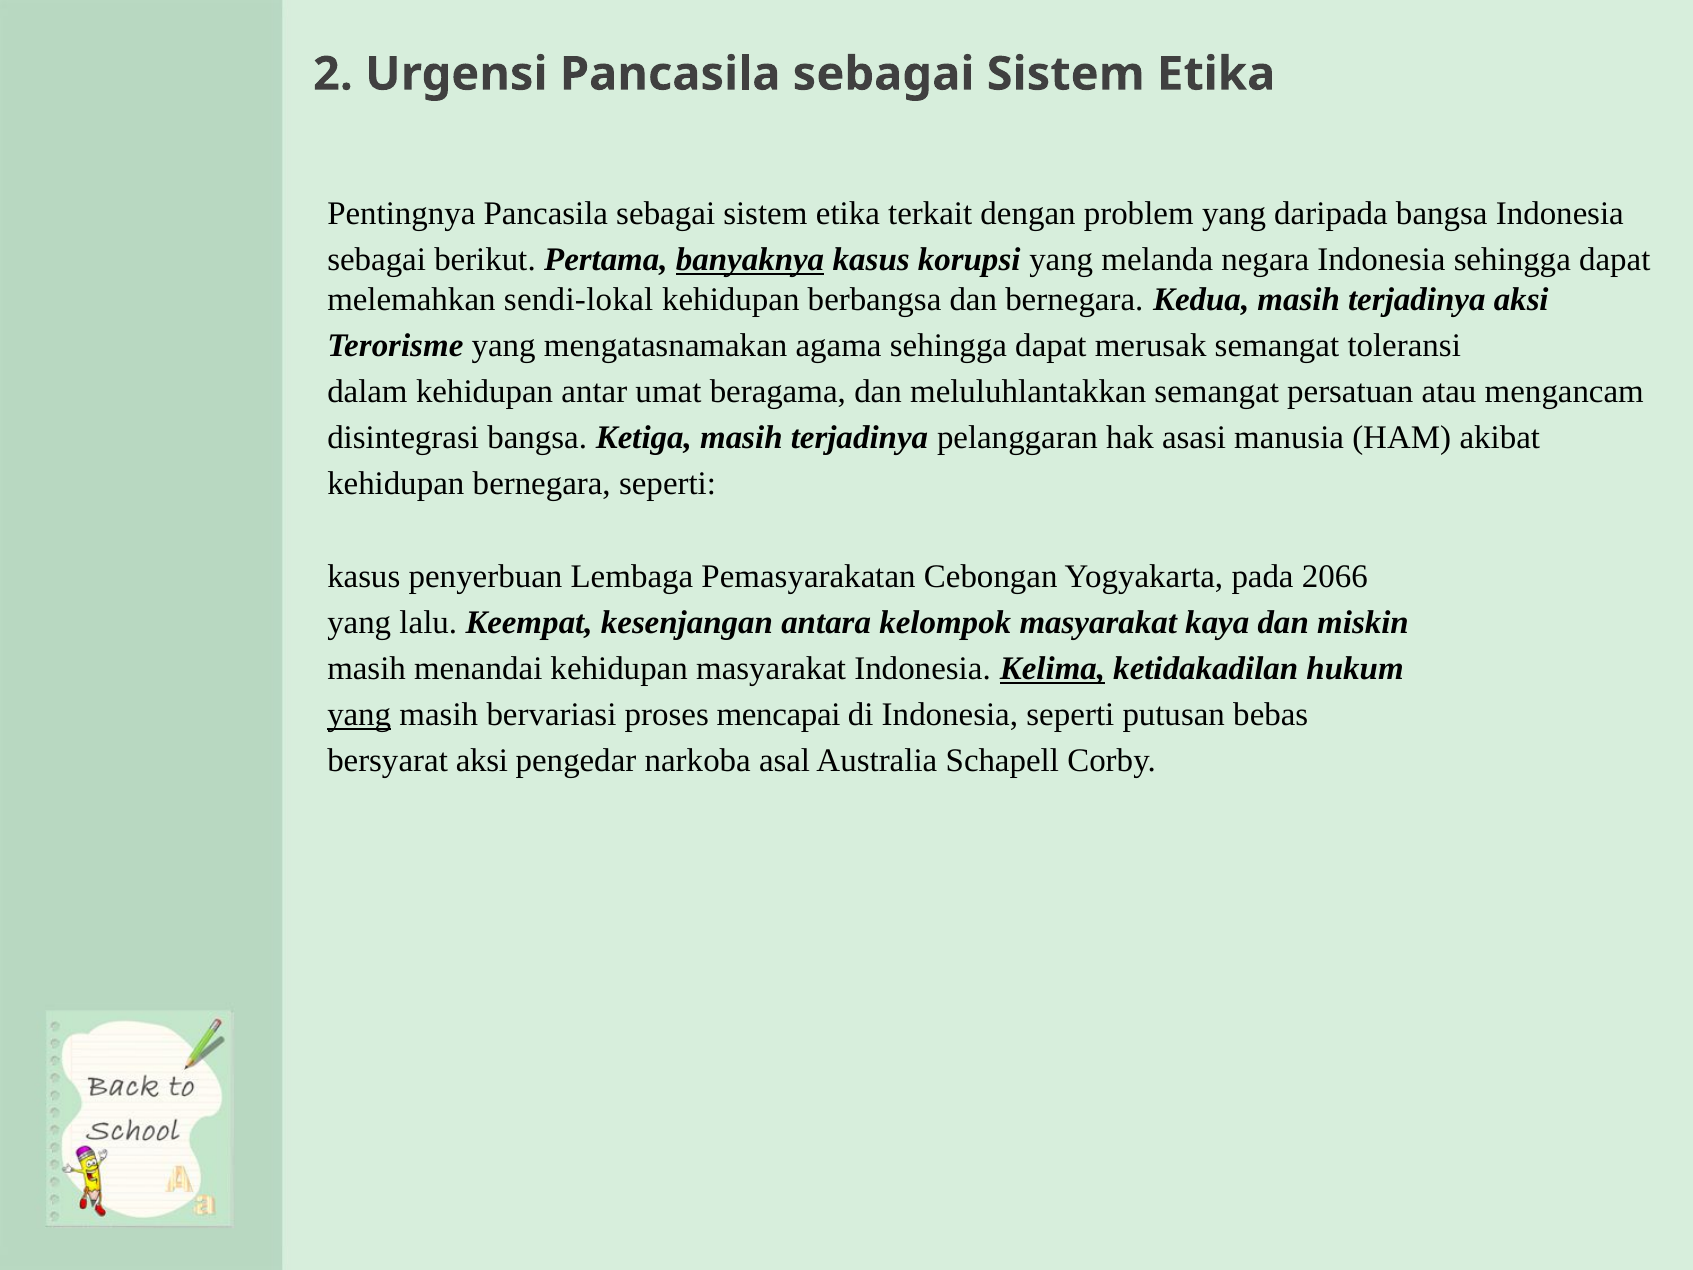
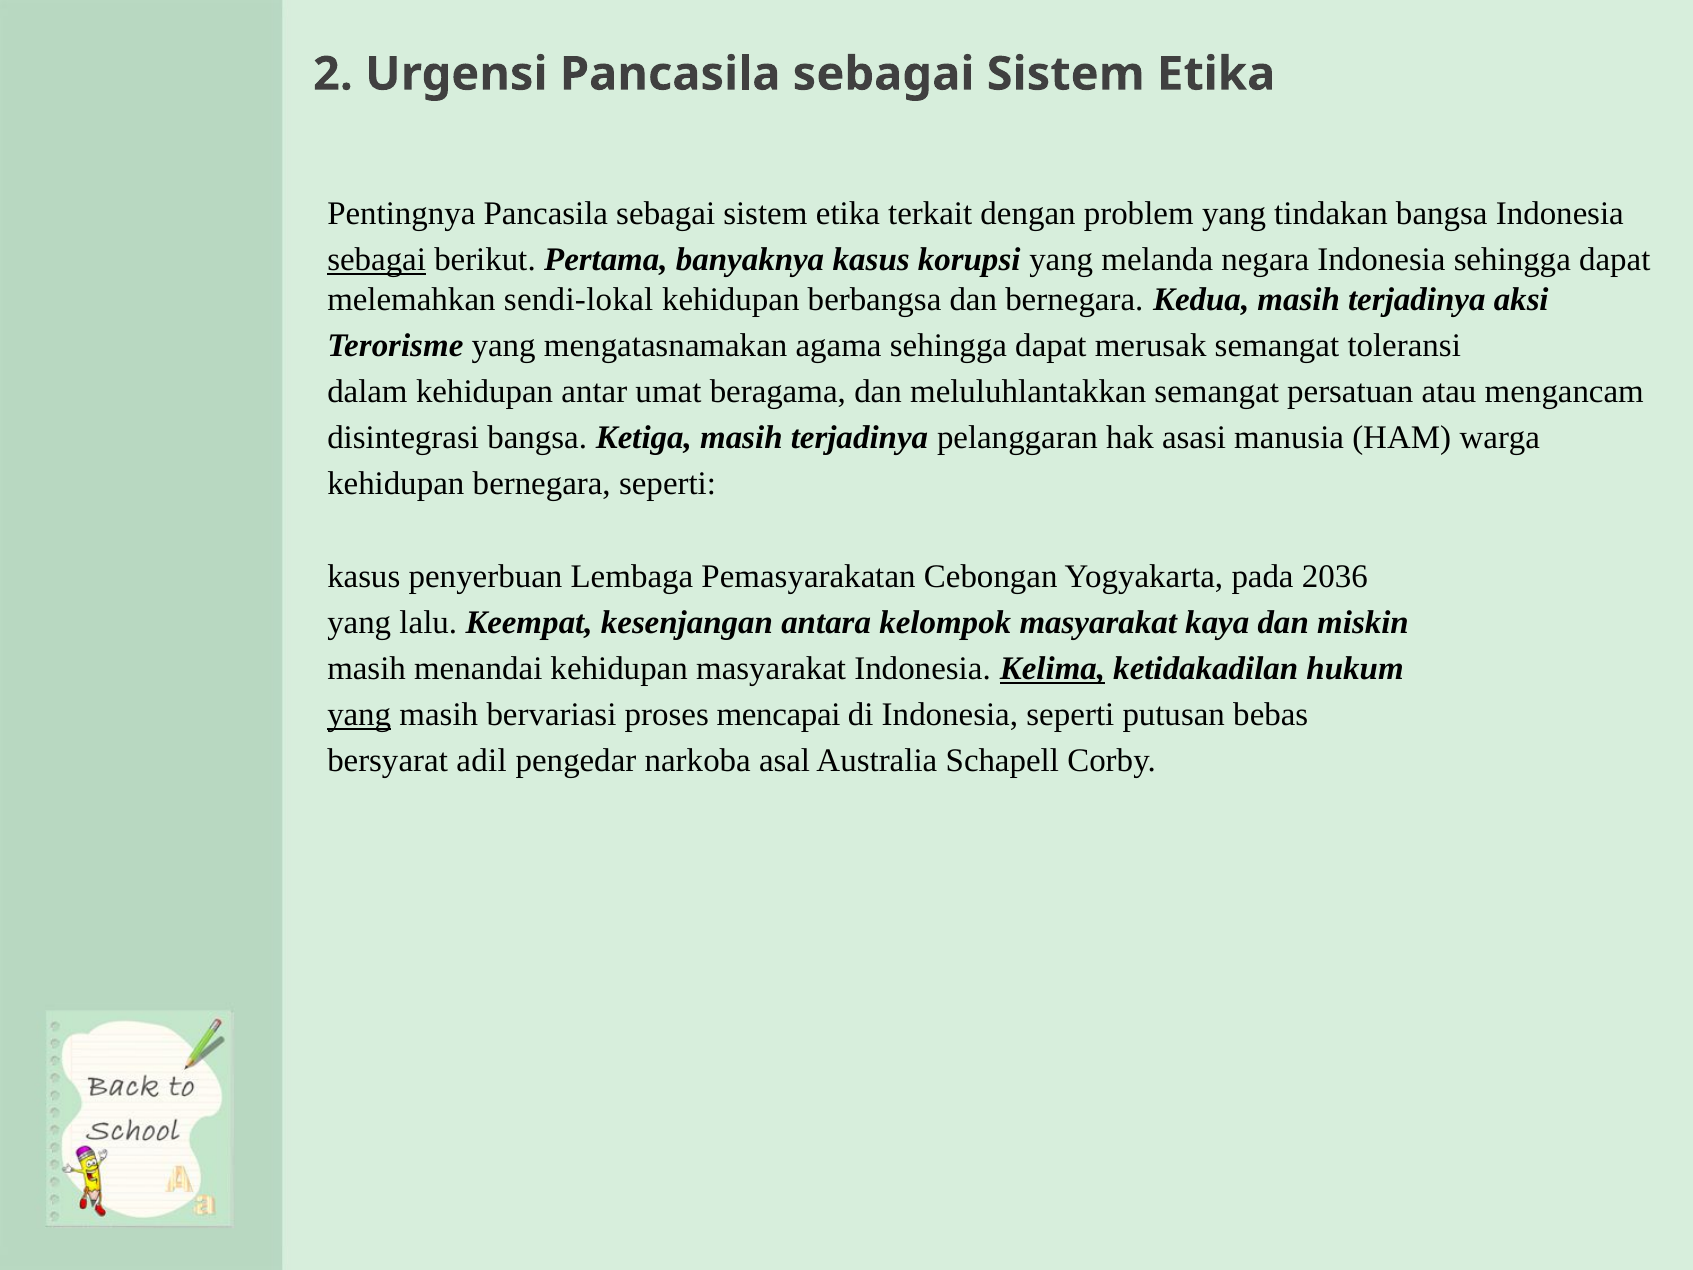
daripada: daripada -> tindakan (1331, 214)
sebagai underline: none -> present (377, 260)
banyaknya underline: present -> none (750, 260)
akibat: akibat -> warga (1500, 438)
2066: 2066 -> 2036 (1335, 576)
bersyarat aksi: aksi -> adil (482, 761)
